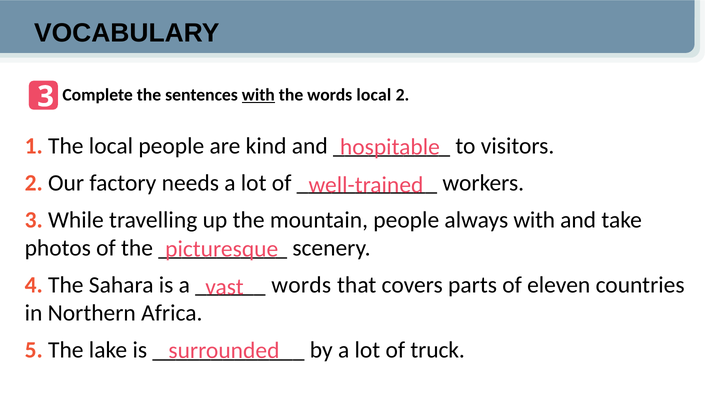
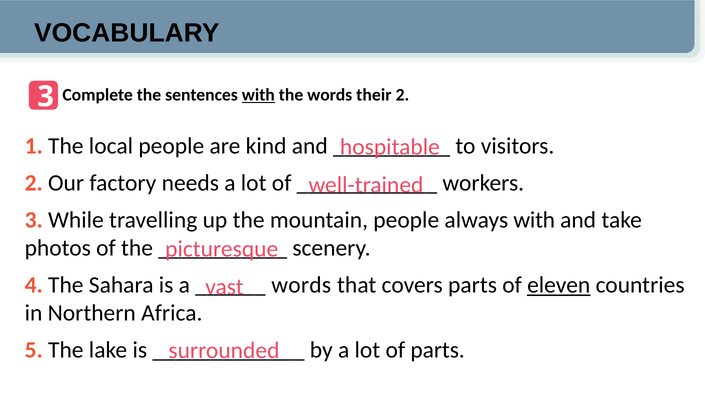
words local: local -> their (374, 95)
eleven underline: none -> present (559, 285)
of truck: truck -> parts (438, 351)
